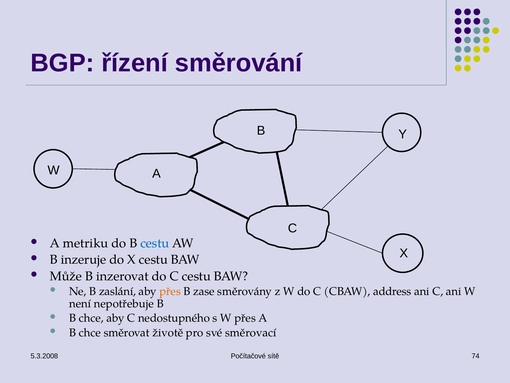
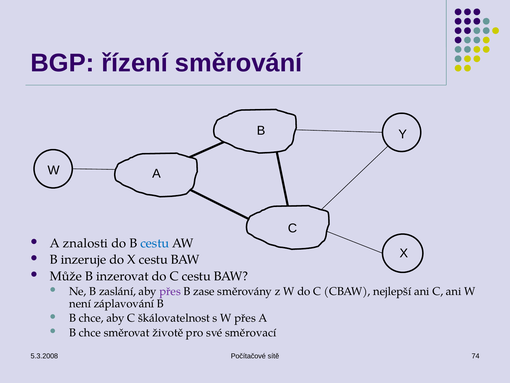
metriku: metriku -> znalosti (85, 243)
přes colour: orange -> purple (170, 291)
address: address -> nejlepší (392, 291)
nepotřebuje: nepotřebuje -> záplavování (124, 303)
nedostupného: nedostupného -> škálovatelnost (174, 318)
